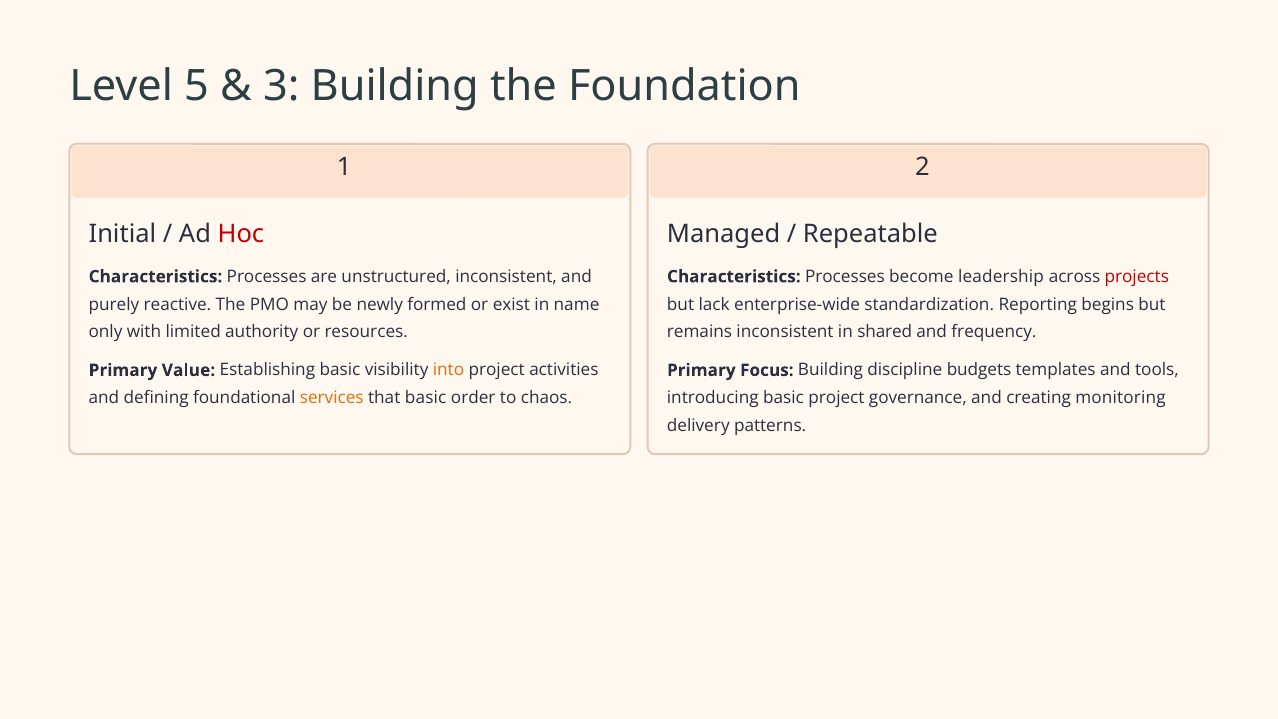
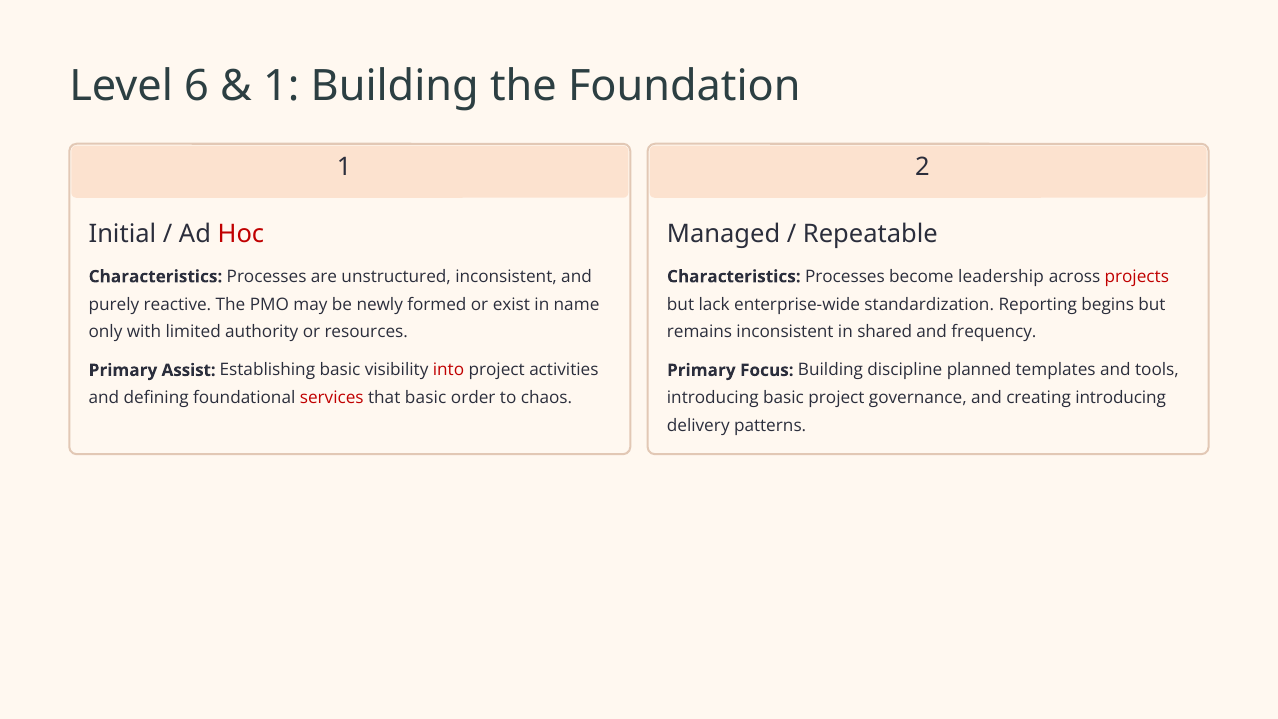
5: 5 -> 6 (196, 86)
3: 3 -> 1 (281, 86)
Value: Value -> Assist (189, 370)
into colour: orange -> red (448, 370)
budgets: budgets -> planned (979, 370)
services colour: orange -> red (332, 398)
creating monitoring: monitoring -> introducing (1121, 398)
